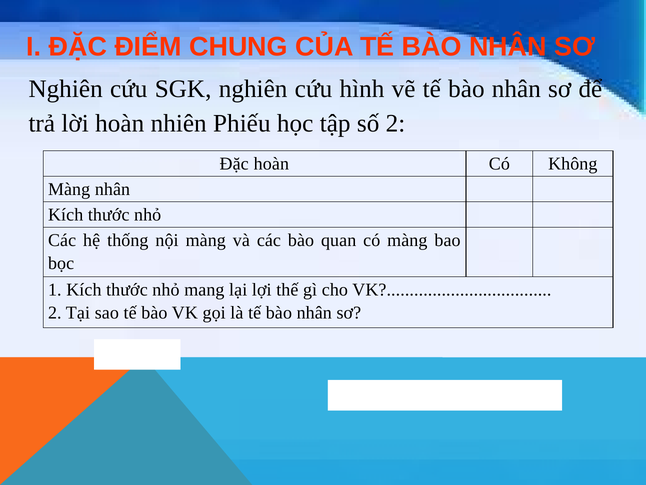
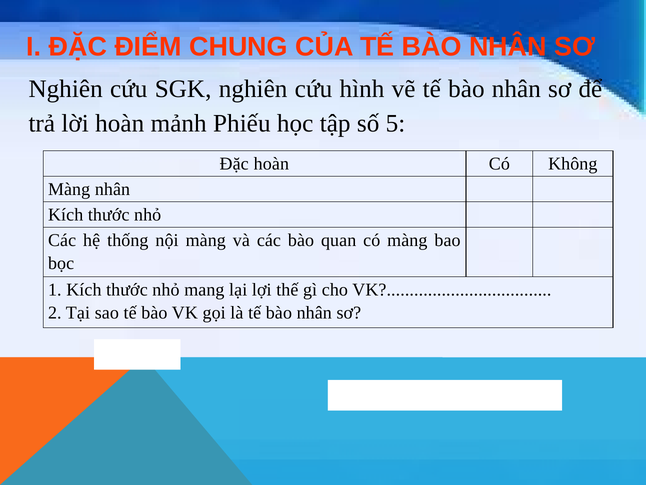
nhiên: nhiên -> mảnh (179, 123)
số 2: 2 -> 5 (396, 123)
